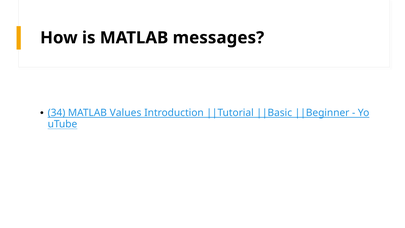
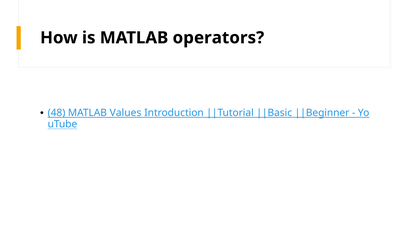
messages: messages -> operators (218, 38)
34: 34 -> 48 (57, 113)
